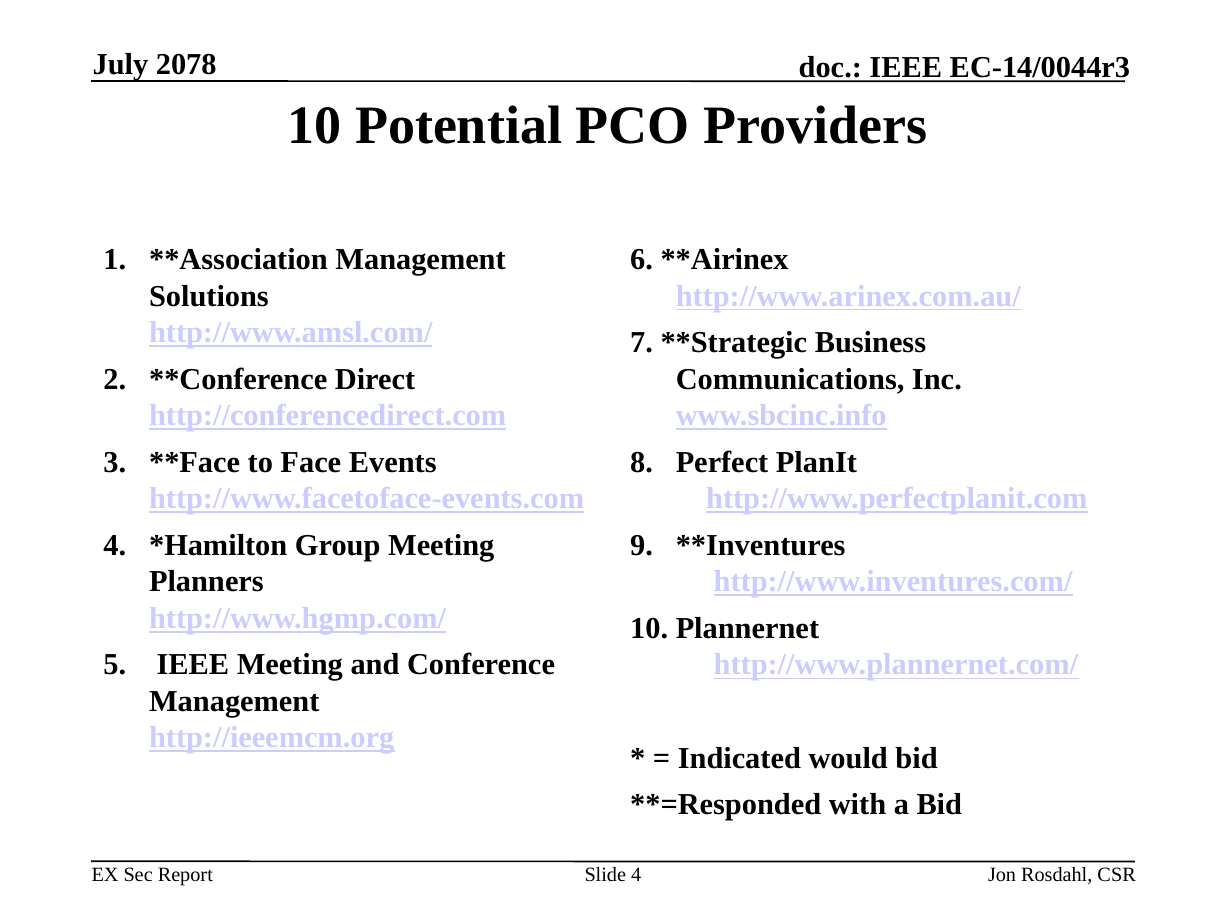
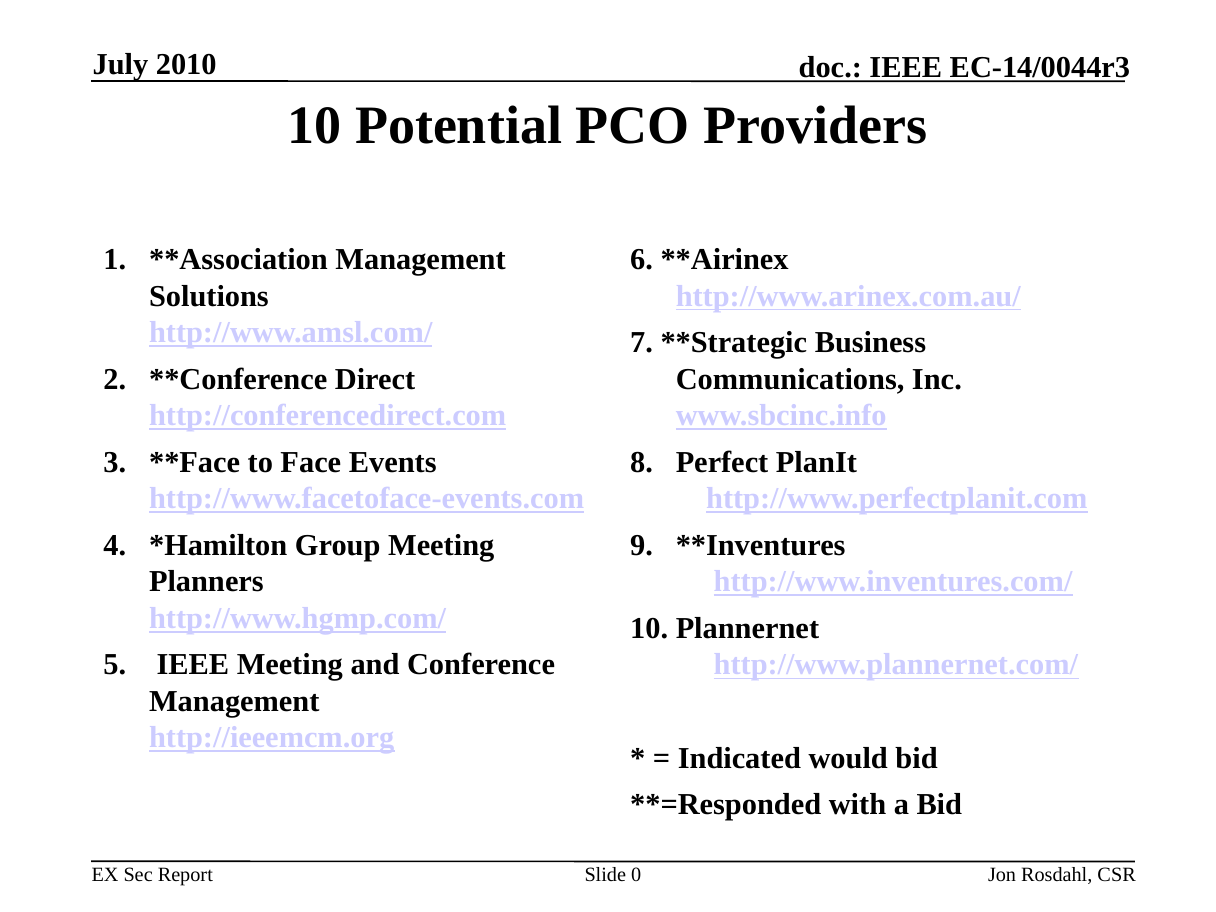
2078: 2078 -> 2010 (186, 64)
Slide 4: 4 -> 0 (636, 875)
